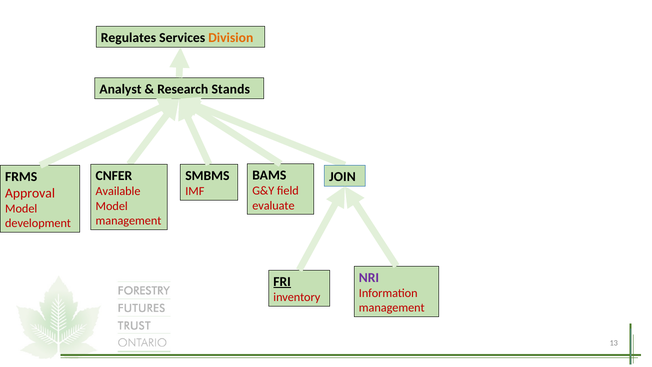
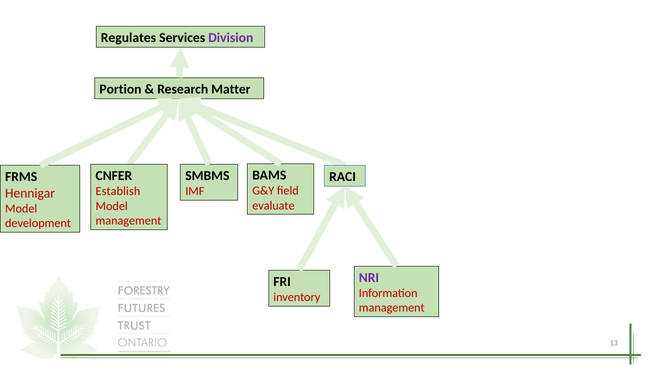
Division colour: orange -> purple (231, 38)
Analyst: Analyst -> Portion (120, 89)
Stands: Stands -> Matter (231, 89)
JOIN: JOIN -> RACI (343, 177)
Available: Available -> Establish (118, 191)
Approval: Approval -> Hennigar (30, 193)
FRI underline: present -> none (282, 282)
